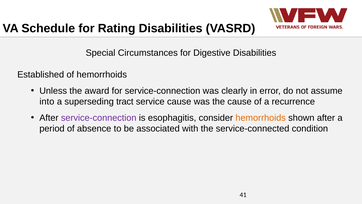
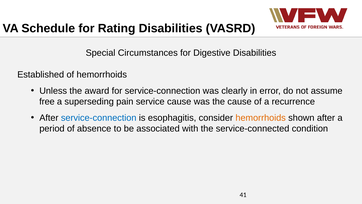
into: into -> free (47, 102)
tract: tract -> pain (125, 102)
service-connection colour: purple -> blue (99, 118)
